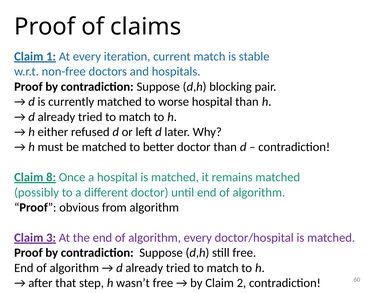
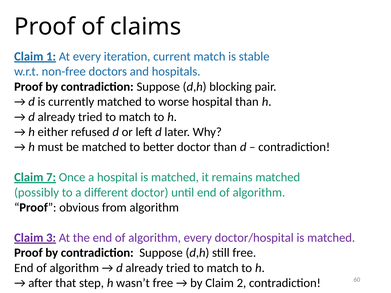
8: 8 -> 7 (51, 177)
